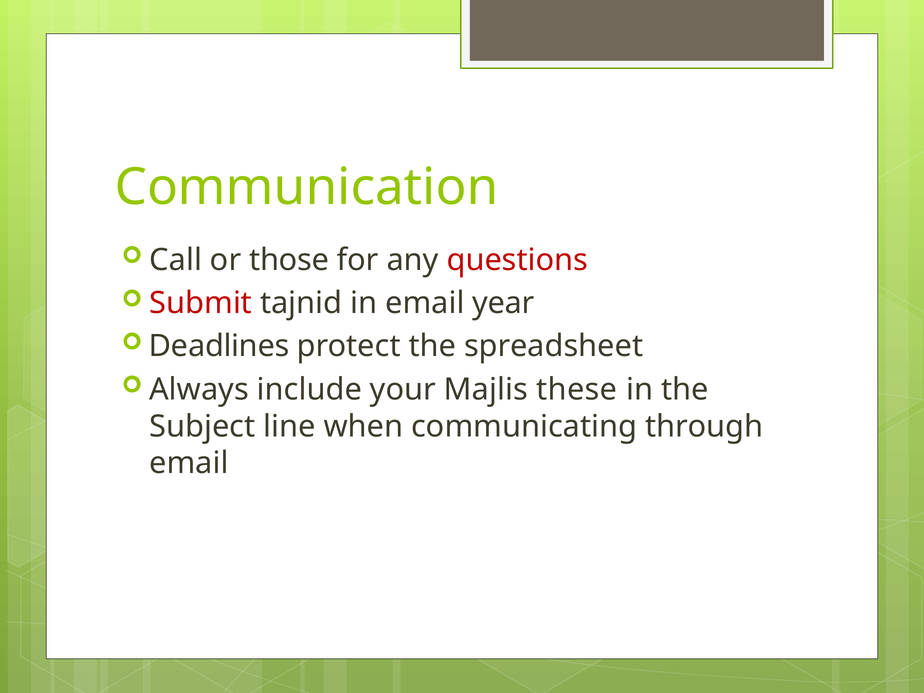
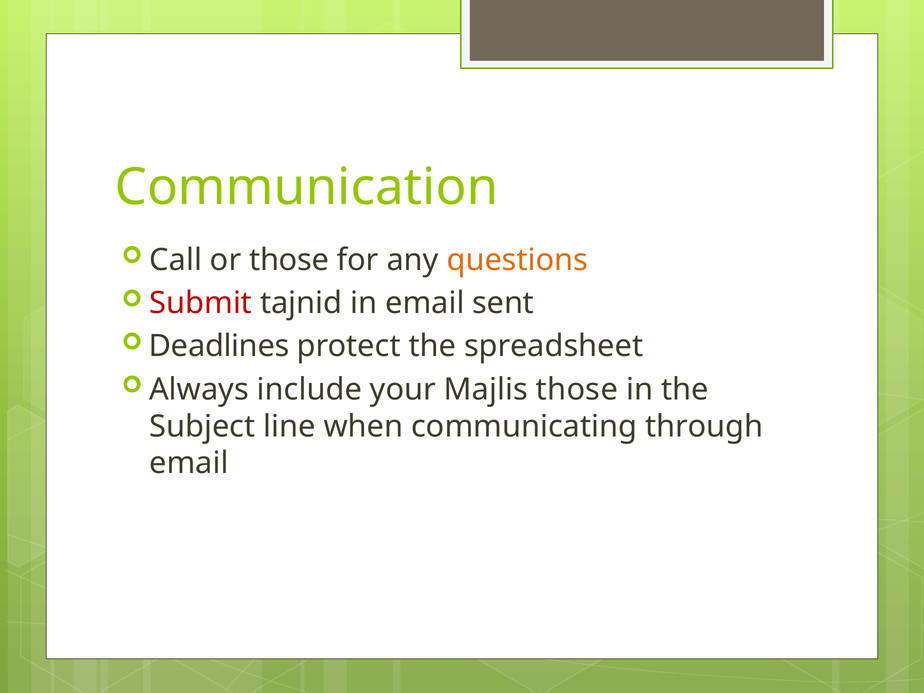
questions colour: red -> orange (517, 260)
year: year -> sent (503, 303)
Majlis these: these -> those (577, 389)
